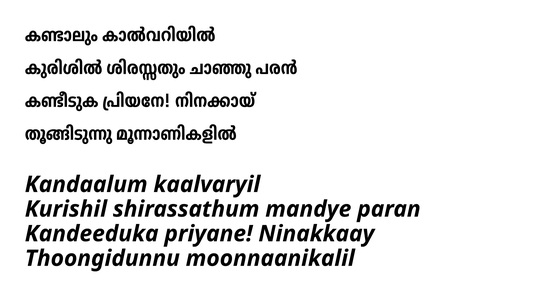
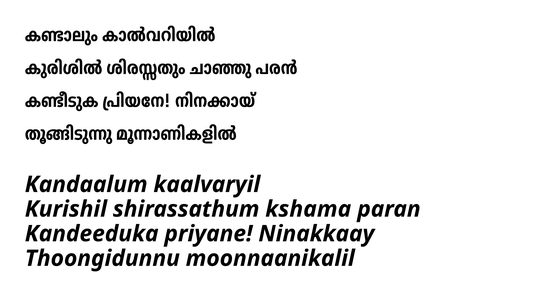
mandye: mandye -> kshama (308, 209)
